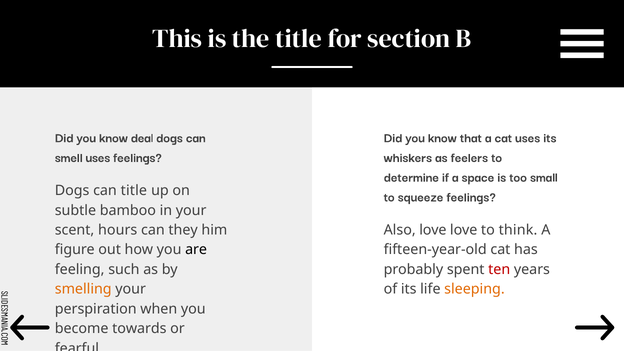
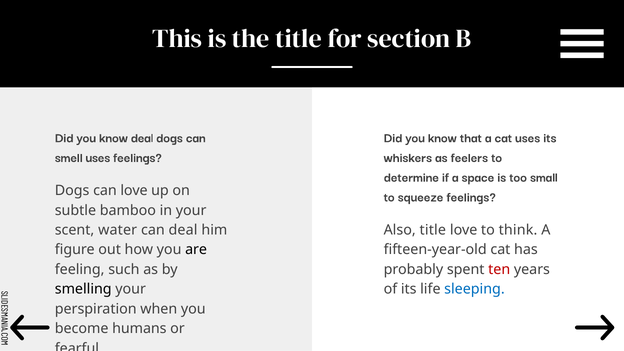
can title: title -> love (134, 191)
hours: hours -> water (118, 230)
can they: they -> deal (183, 230)
Also love: love -> title (433, 230)
smelling colour: orange -> black (83, 289)
sleeping colour: orange -> blue (474, 289)
towards: towards -> humans (139, 329)
